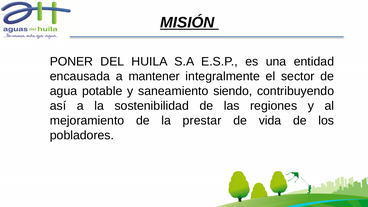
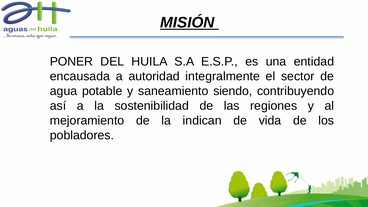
mantener: mantener -> autoridad (154, 76)
prestar: prestar -> indican (202, 121)
